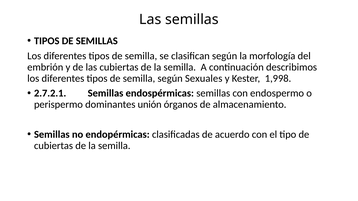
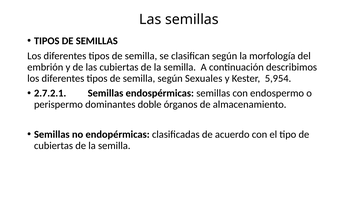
1,998: 1,998 -> 5,954 (278, 78)
unión: unión -> doble (150, 105)
